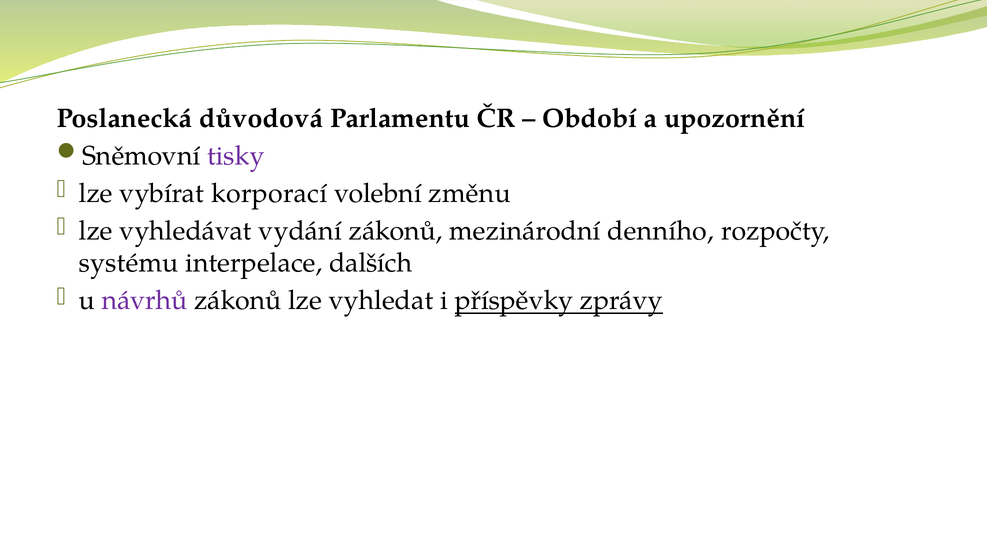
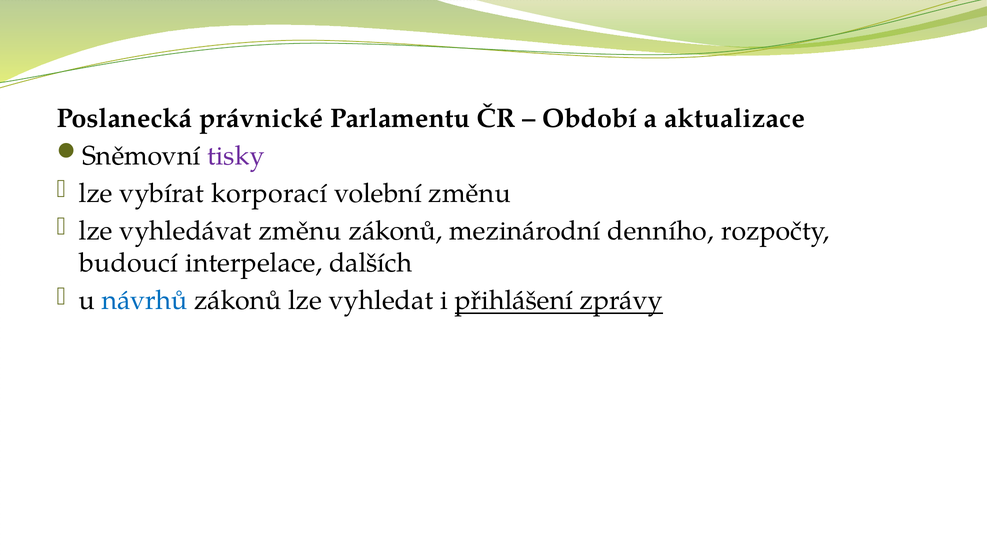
důvodová: důvodová -> právnické (261, 118)
upozornění: upozornění -> aktualizace (735, 118)
vyhledávat vydání: vydání -> změnu (300, 231)
systému: systému -> budoucí (129, 263)
návrhů colour: purple -> blue (145, 300)
příspěvky: příspěvky -> přihlášení (514, 300)
